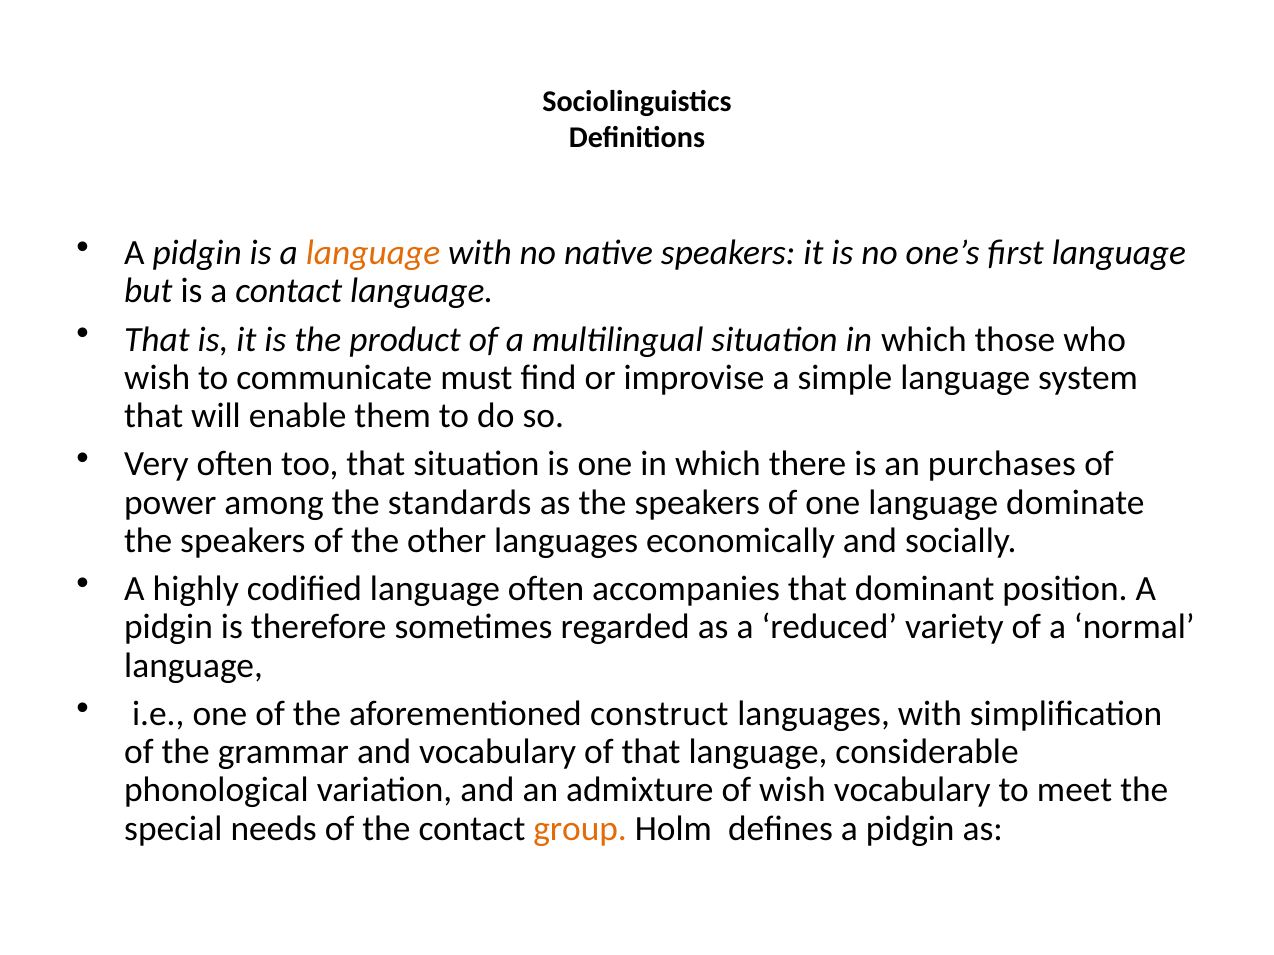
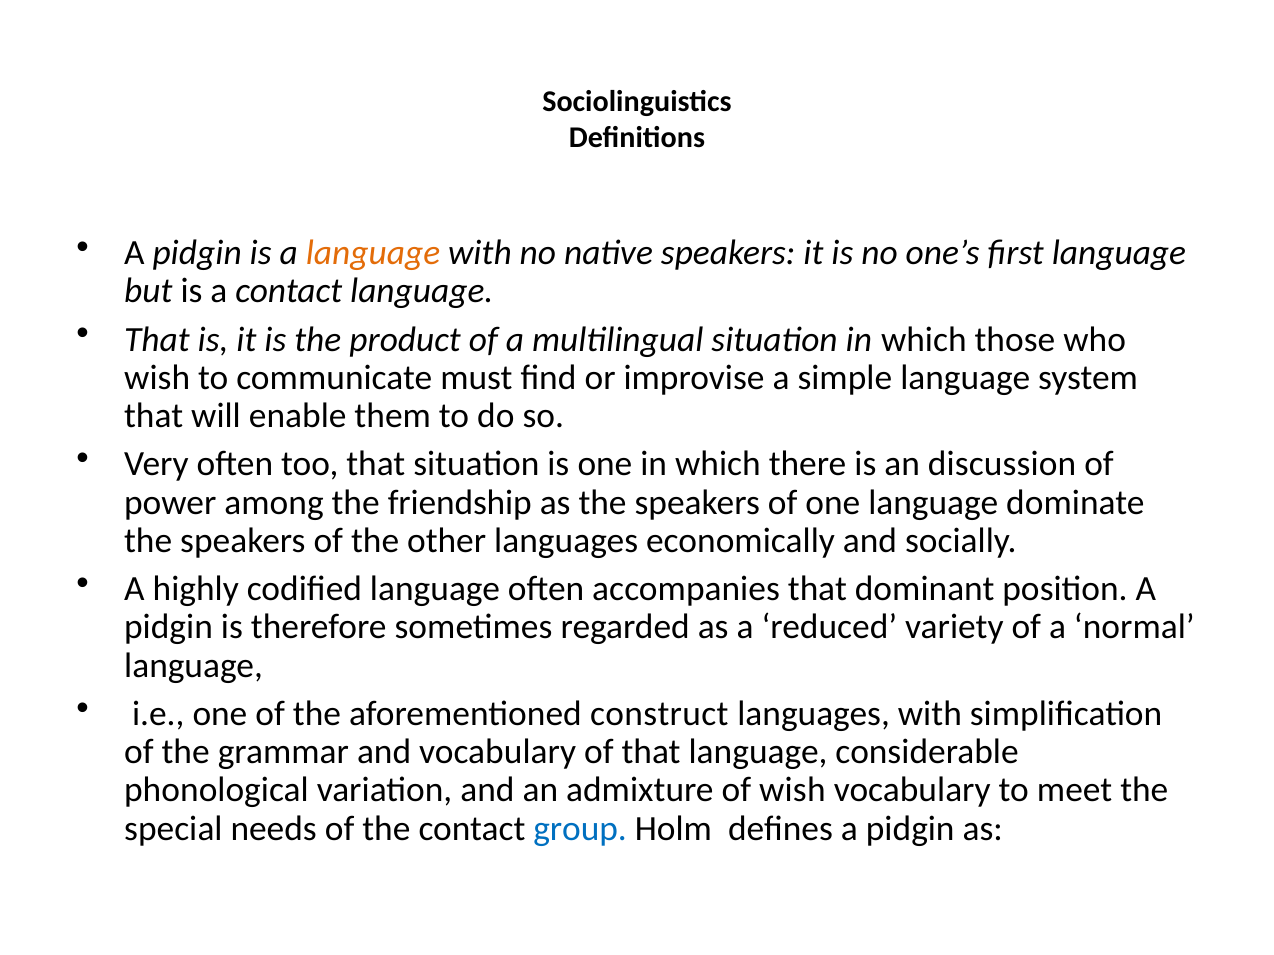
purchases: purchases -> discussion (1002, 465)
standards: standards -> friendship (460, 503)
group colour: orange -> blue (580, 829)
